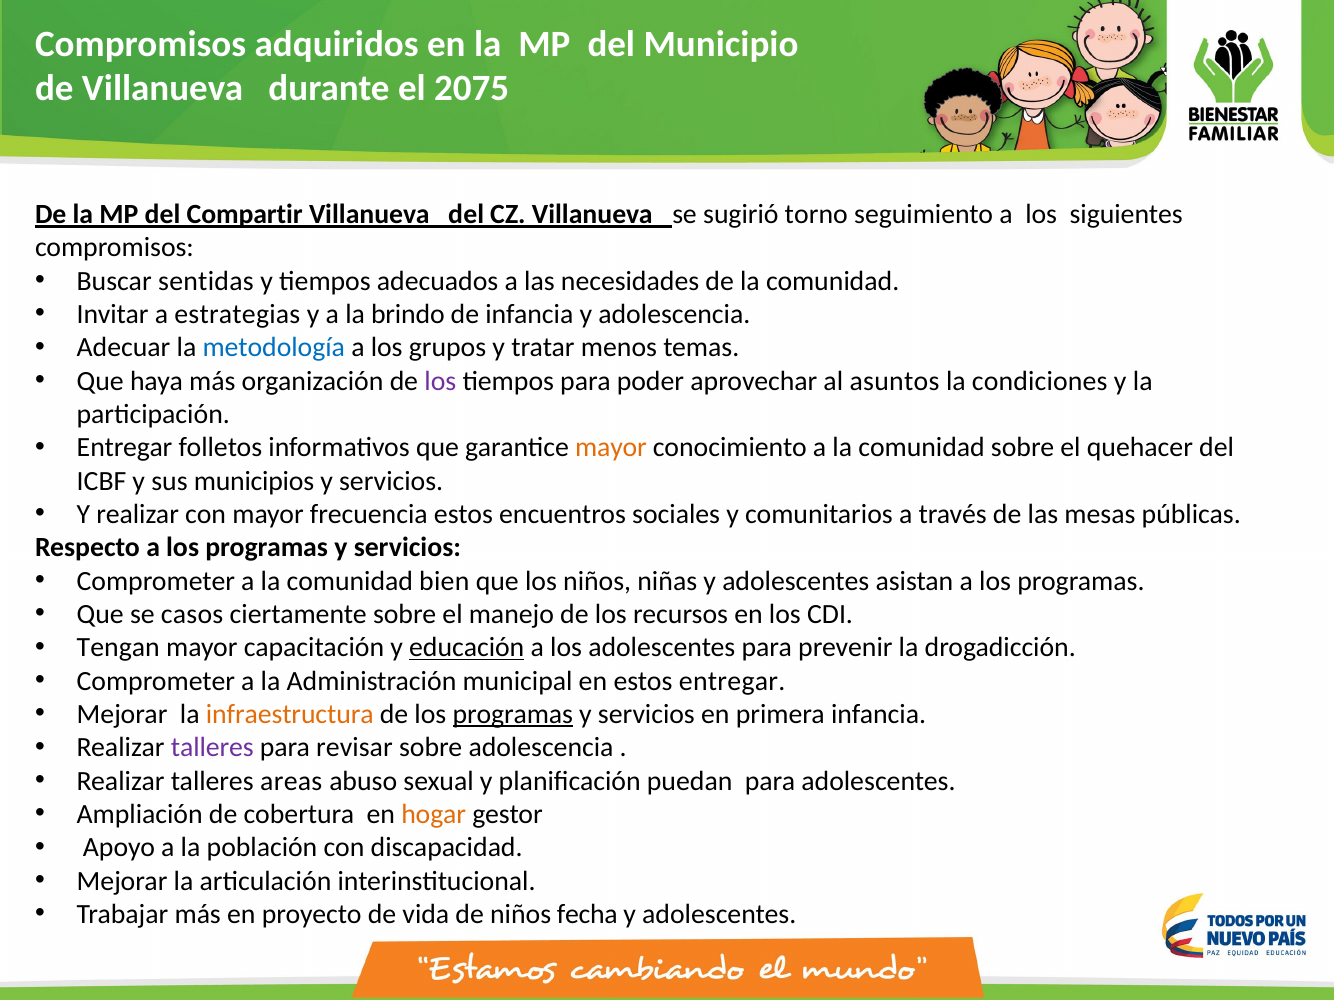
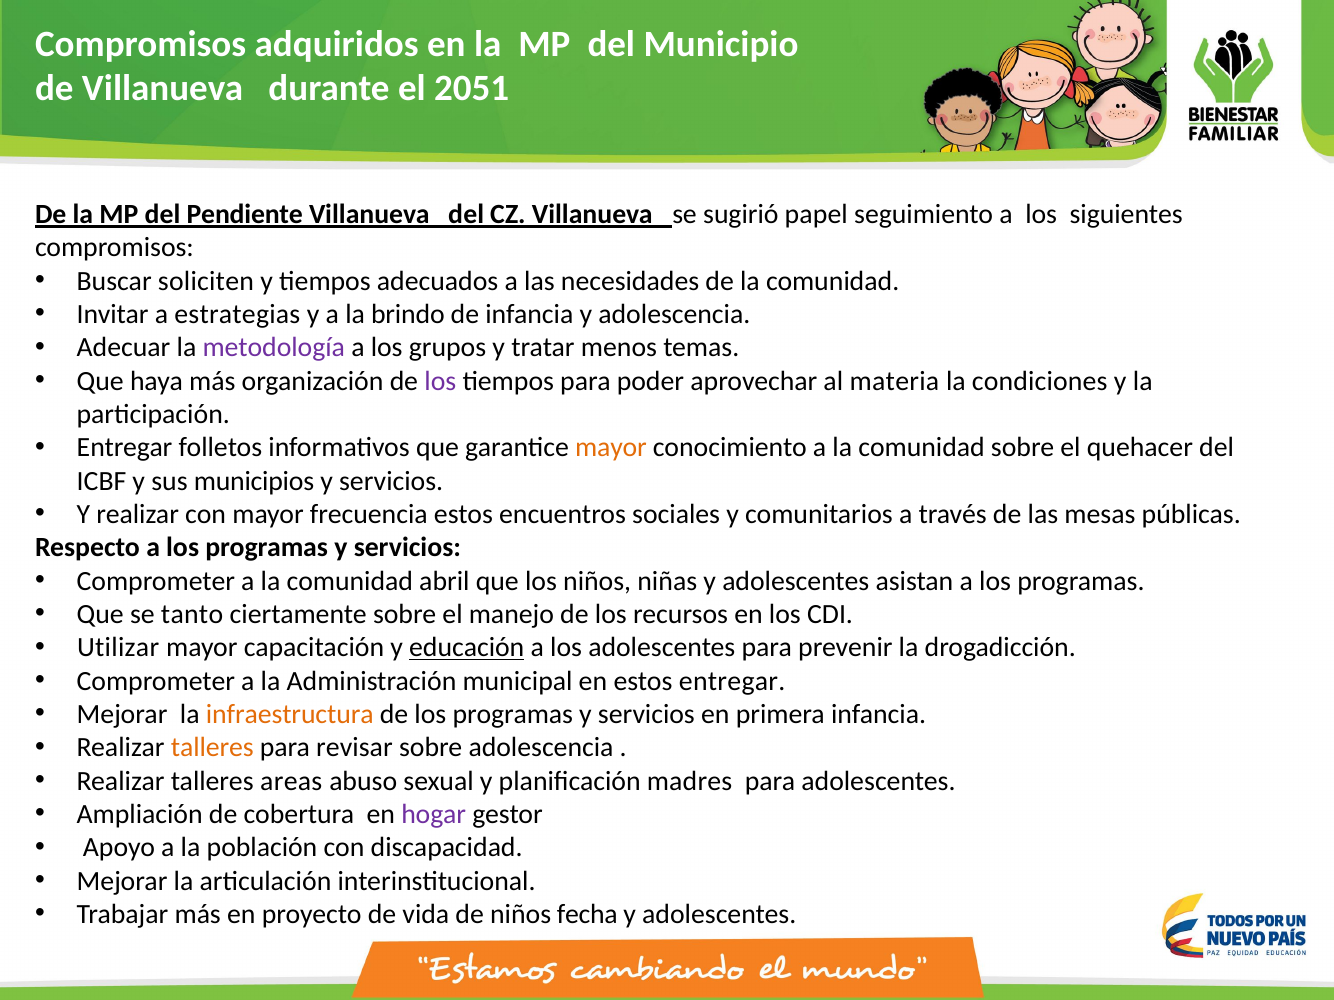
2075: 2075 -> 2051 (472, 89)
Compartir: Compartir -> Pendiente (245, 214)
torno: torno -> papel (816, 214)
sentidas: sentidas -> soliciten (206, 281)
metodología colour: blue -> purple (274, 348)
asuntos: asuntos -> materia (894, 381)
bien: bien -> abril (444, 581)
casos: casos -> tanto (192, 615)
Tengan: Tengan -> Utilizar (118, 648)
programas underline: present -> none (513, 715)
talleres colour: purple -> orange (212, 748)
puedan: puedan -> madres (690, 781)
hogar colour: orange -> purple (434, 815)
